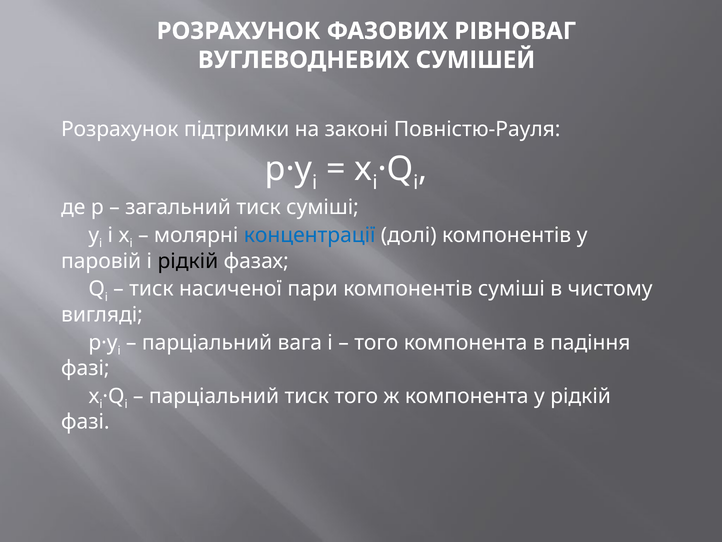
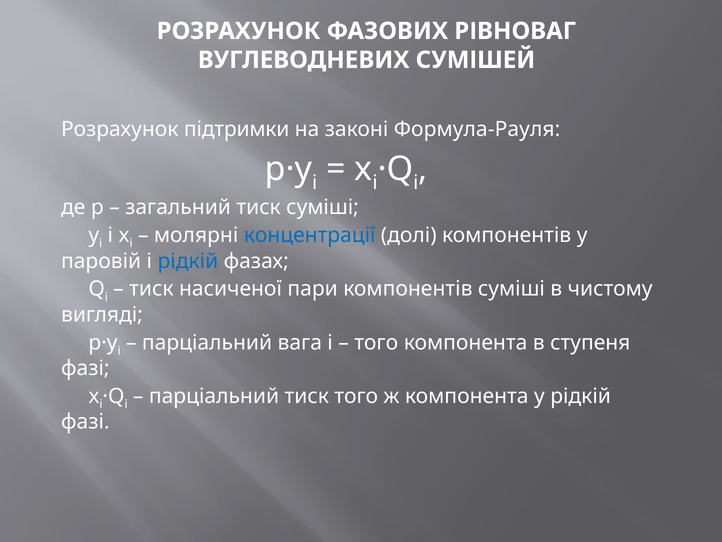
Повністю-Рауля: Повністю-Рауля -> Формула-Рауля (477, 129)
рідкій colour: black -> blue (188, 261)
падіння: падіння -> ступеня (590, 342)
